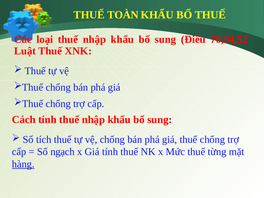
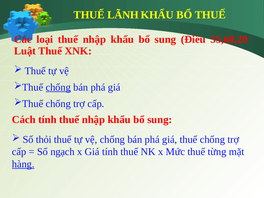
TOÀN: TOÀN -> LÃNH (123, 15)
70,94,52: 70,94,52 -> 55,60,20 (229, 39)
chống underline: none -> present (58, 87)
tích: tích -> thỏi (44, 139)
